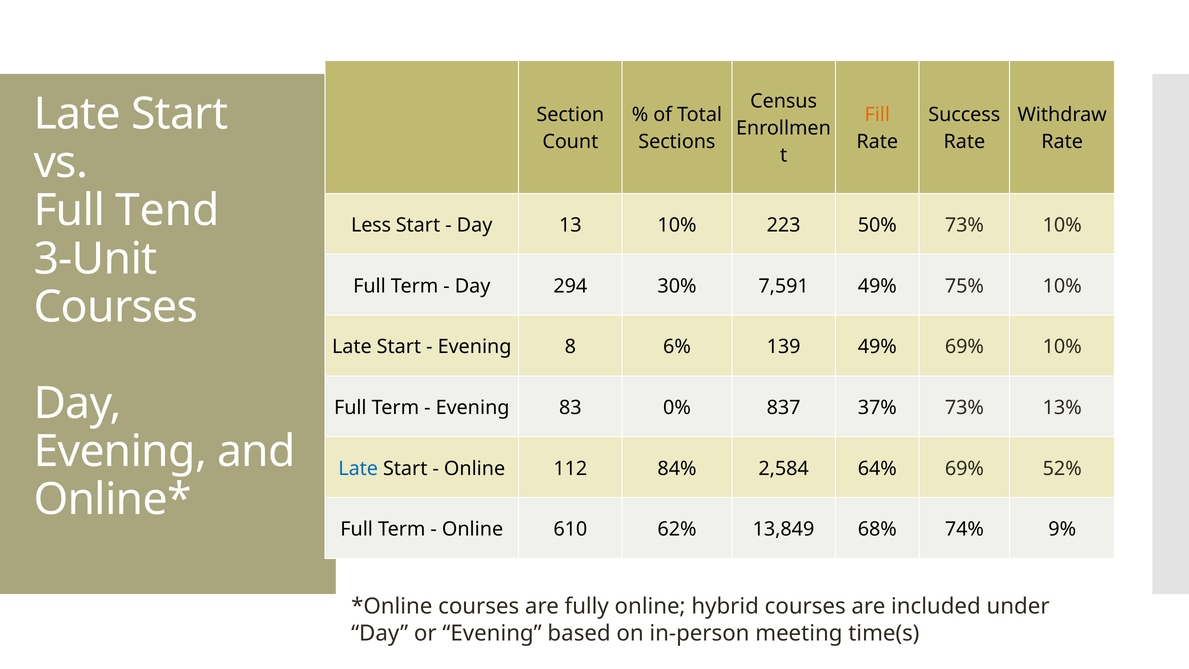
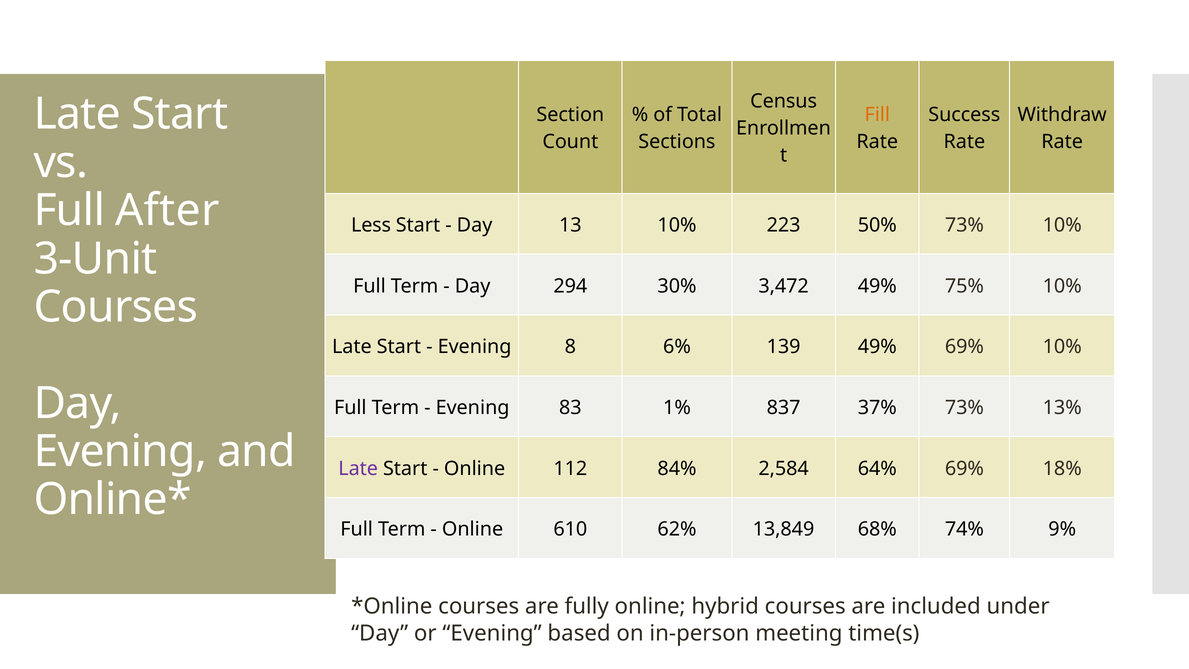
Tend: Tend -> After (167, 211)
7,591: 7,591 -> 3,472 (784, 286)
0%: 0% -> 1% (677, 408)
Late colour: blue -> purple (358, 468)
52%: 52% -> 18% (1062, 468)
